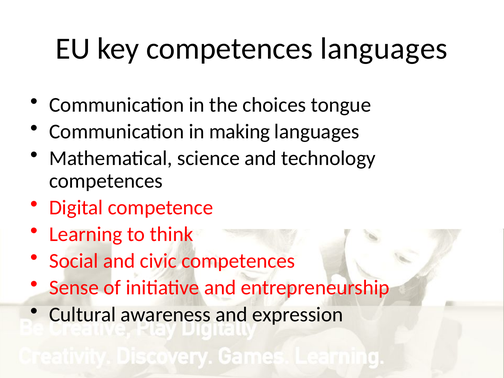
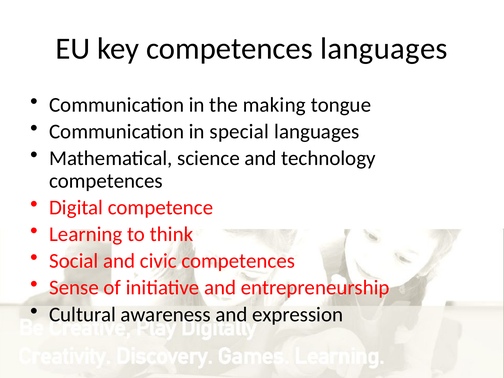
choices: choices -> making (274, 105)
making: making -> special (239, 131)
